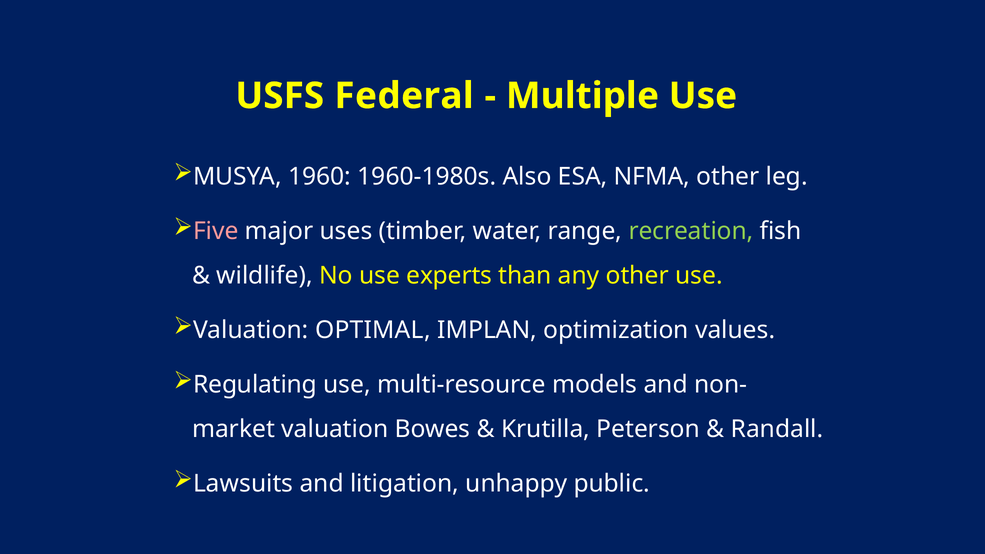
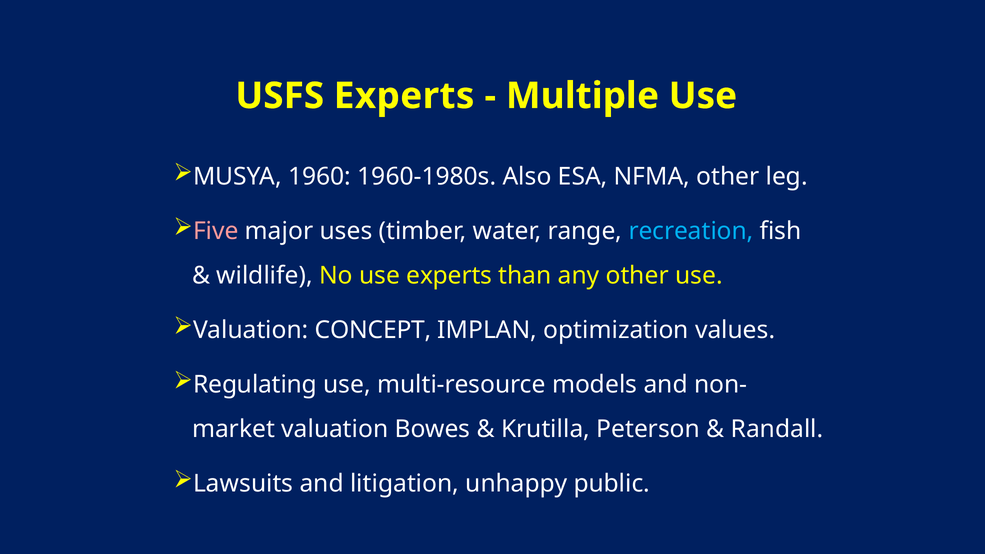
USFS Federal: Federal -> Experts (404, 96)
recreation colour: light green -> light blue (691, 231)
OPTIMAL: OPTIMAL -> CONCEPT (373, 330)
